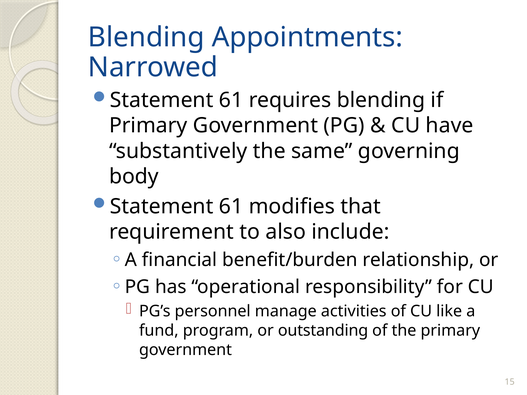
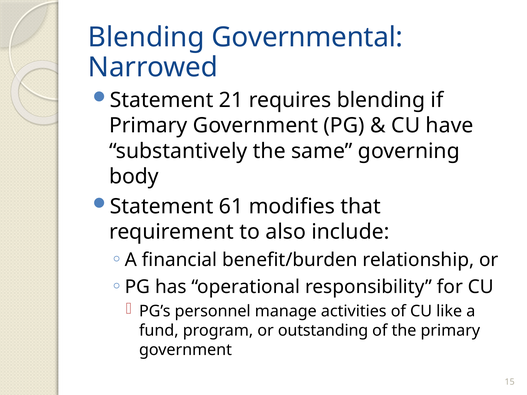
Appointments: Appointments -> Governmental (307, 37)
61: 61 -> 21 (231, 100)
